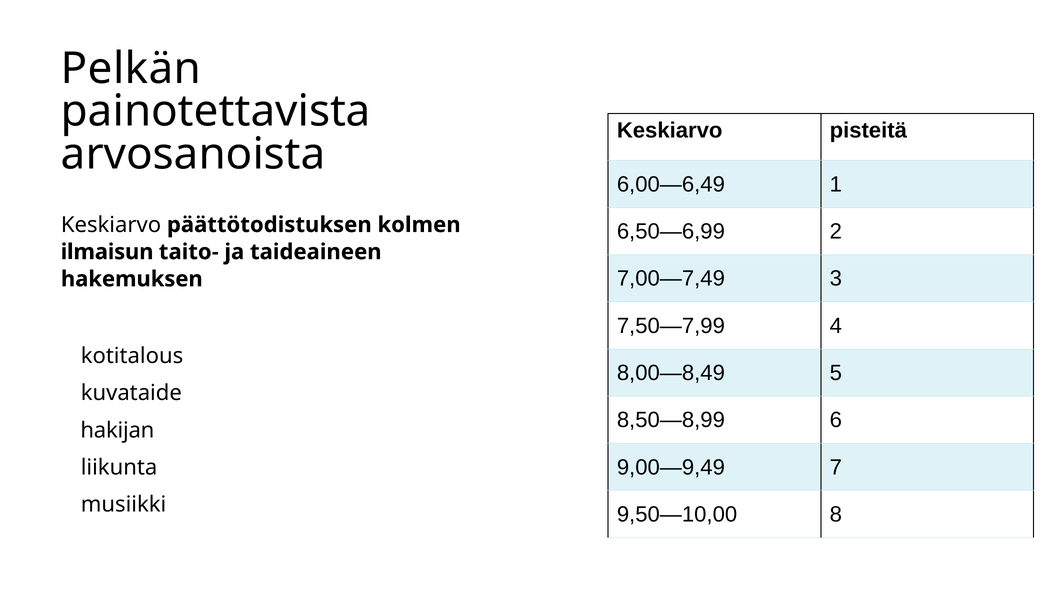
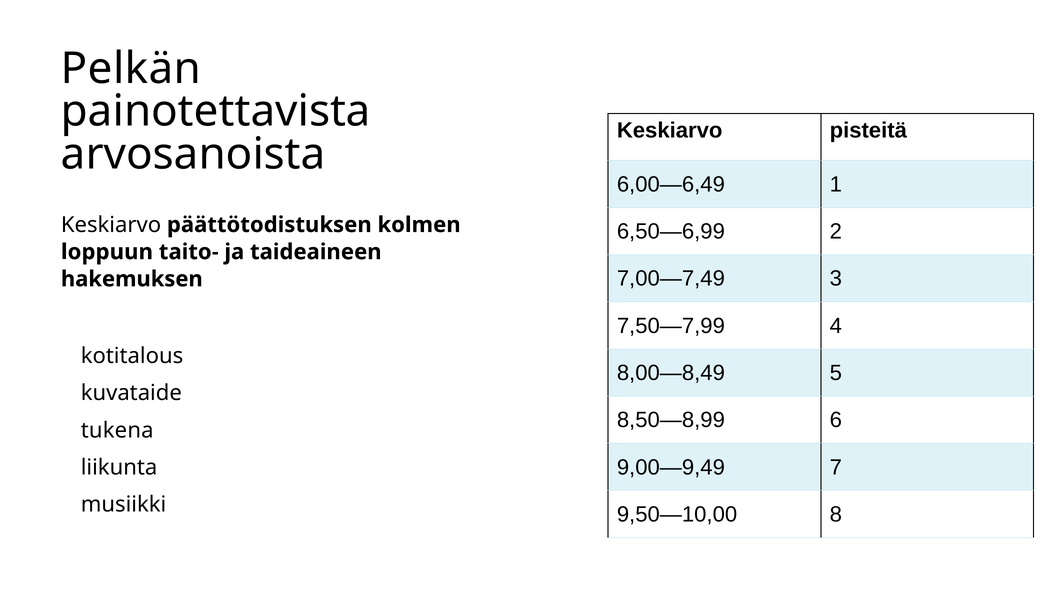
ilmaisun: ilmaisun -> loppuun (107, 252)
hakijan: hakijan -> tukena (117, 431)
